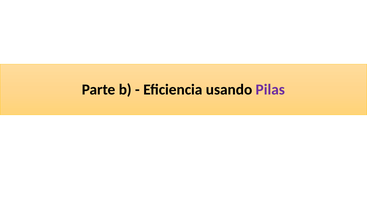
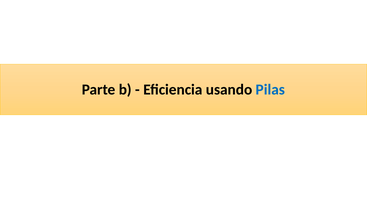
Pilas colour: purple -> blue (270, 90)
